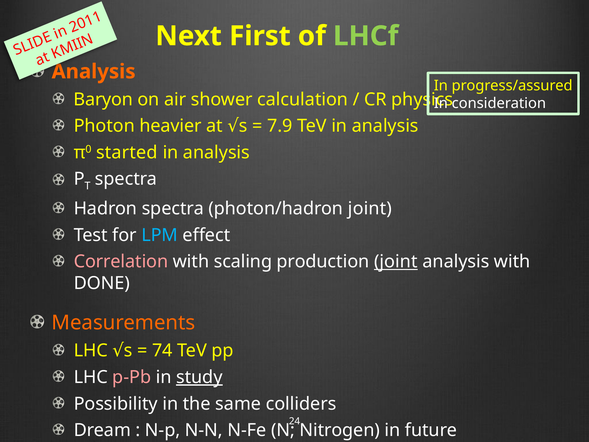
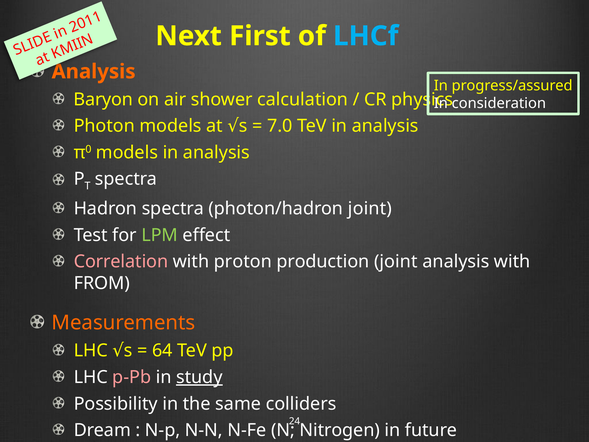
LHCf colour: light green -> light blue (366, 36)
Photon heavier: heavier -> models (171, 126)
7.9: 7.9 -> 7.0 (280, 126)
π0 started: started -> models (127, 152)
LPM colour: light blue -> light green (160, 235)
scaling: scaling -> proton (243, 262)
joint underline: present -> none (396, 262)
DONE: DONE -> FROM (102, 283)
74: 74 -> 64 (162, 351)
